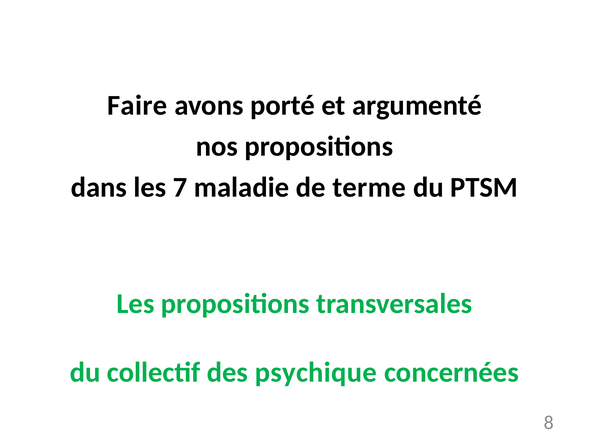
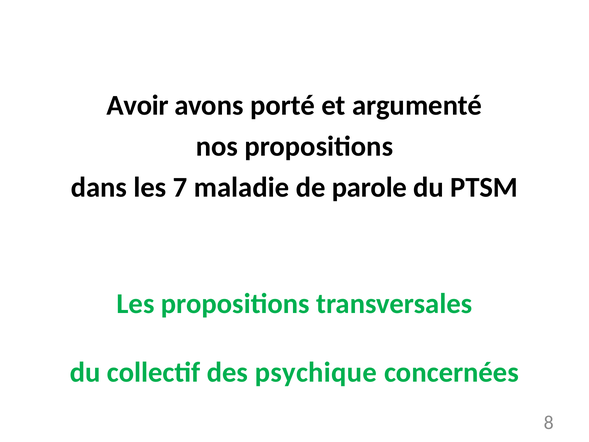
Faire: Faire -> Avoir (138, 105)
terme: terme -> parole (369, 187)
